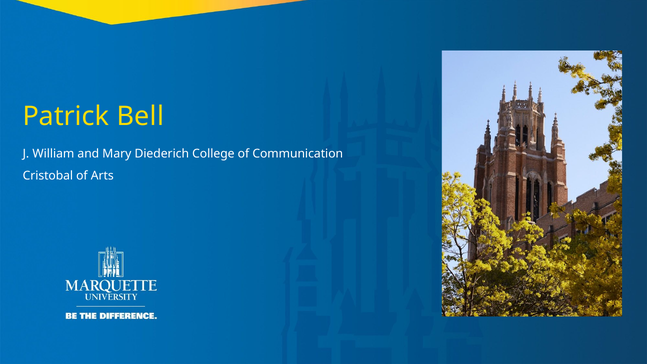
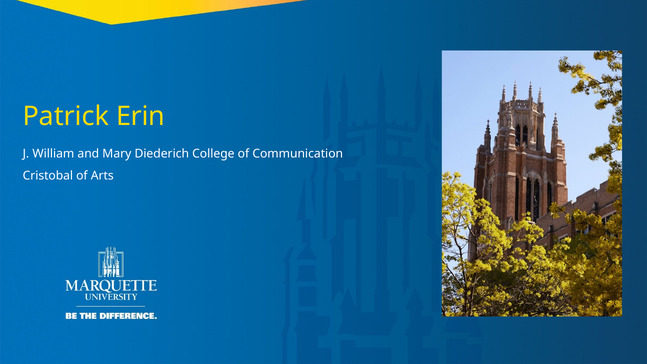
Bell: Bell -> Erin (141, 116)
